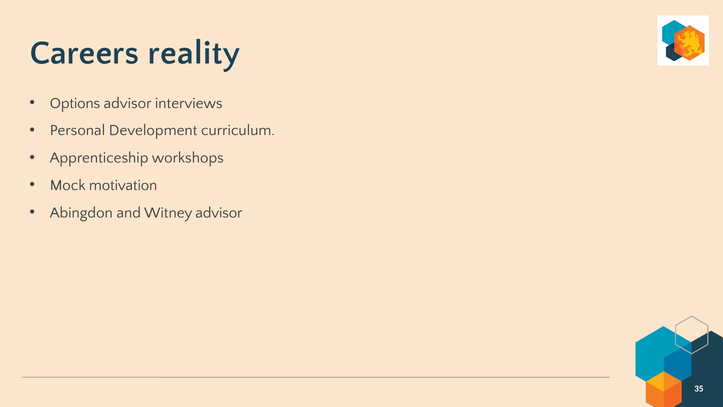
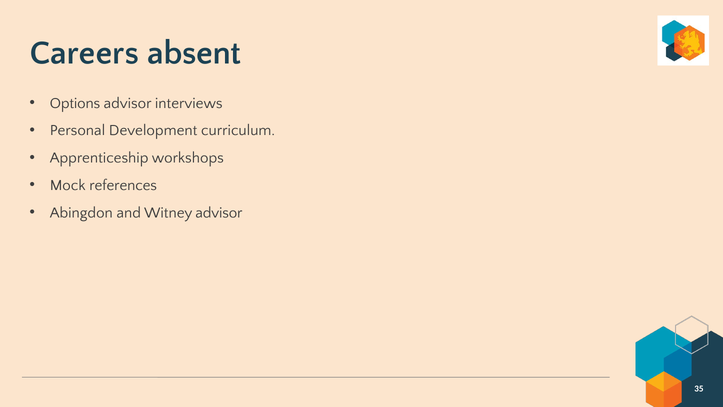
reality: reality -> absent (194, 53)
motivation: motivation -> references (123, 185)
